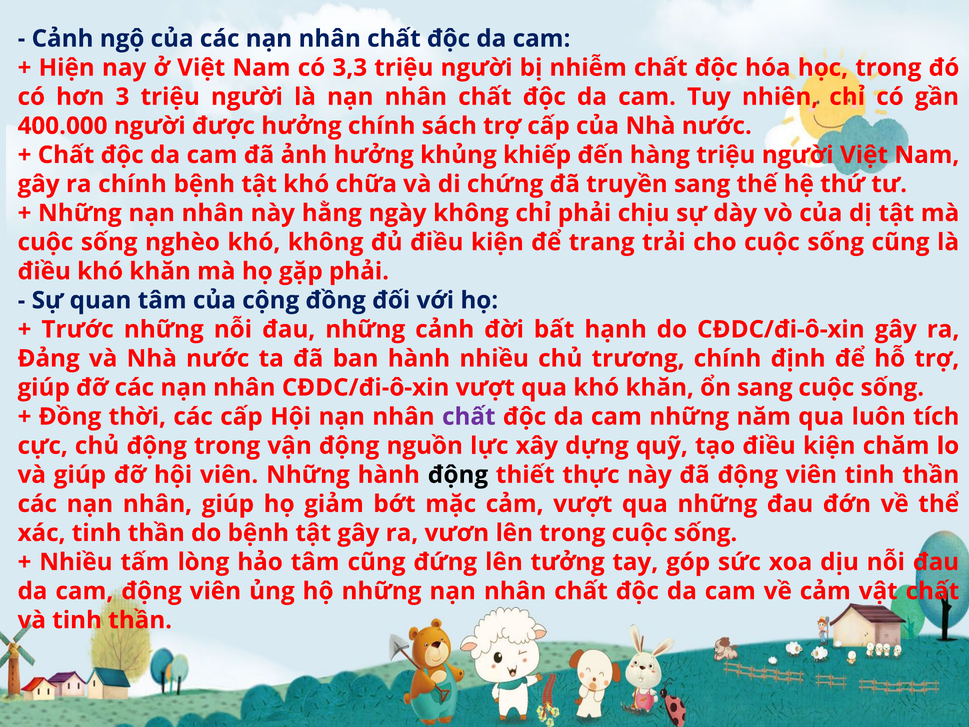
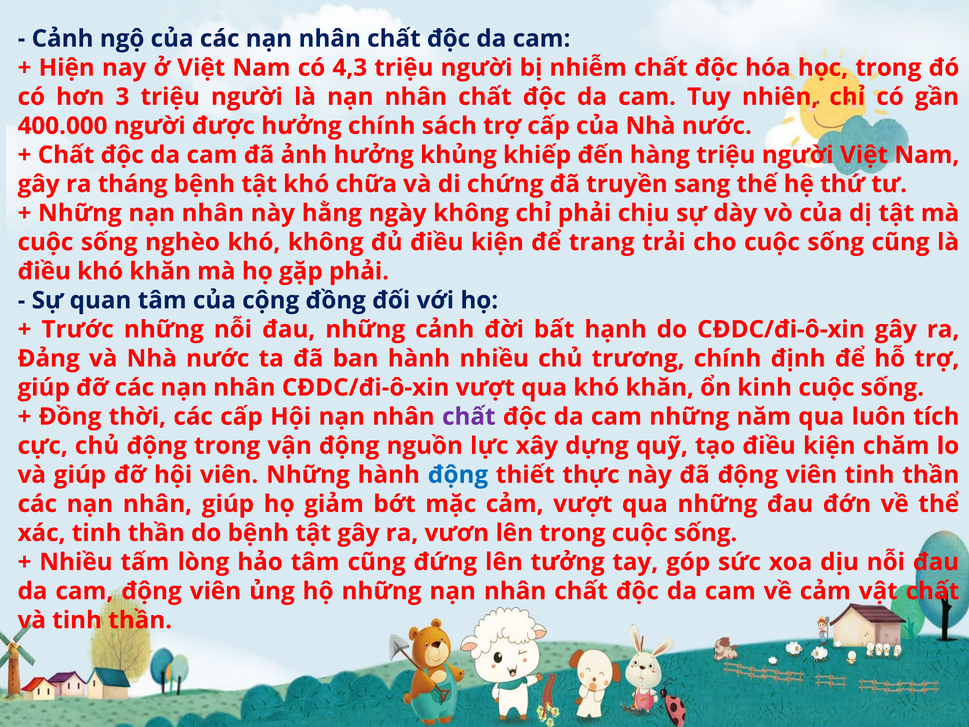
3,3: 3,3 -> 4,3 (350, 68)
ra chính: chính -> tháng (133, 184)
ổn sang: sang -> kinh (765, 387)
động colour: black -> blue (458, 475)
